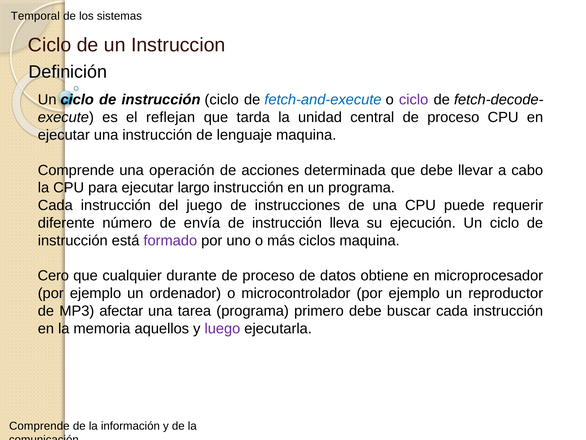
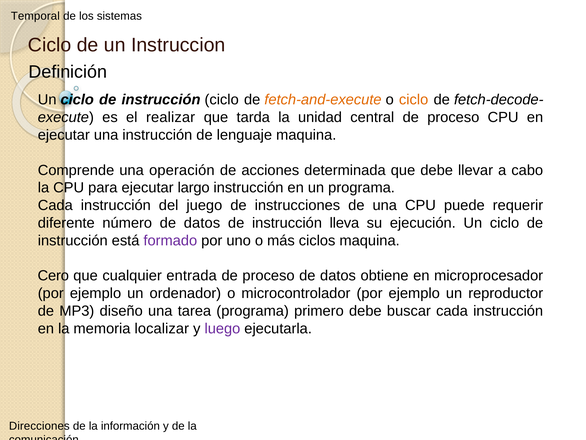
fetch-and-execute colour: blue -> orange (323, 100)
ciclo colour: purple -> orange (414, 100)
reflejan: reflejan -> realizar (171, 117)
número de envía: envía -> datos (202, 223)
durante: durante -> entrada (192, 275)
afectar: afectar -> diseño (121, 311)
aquellos: aquellos -> localizar (162, 328)
Comprende: Comprende -> Direcciones (39, 426)
